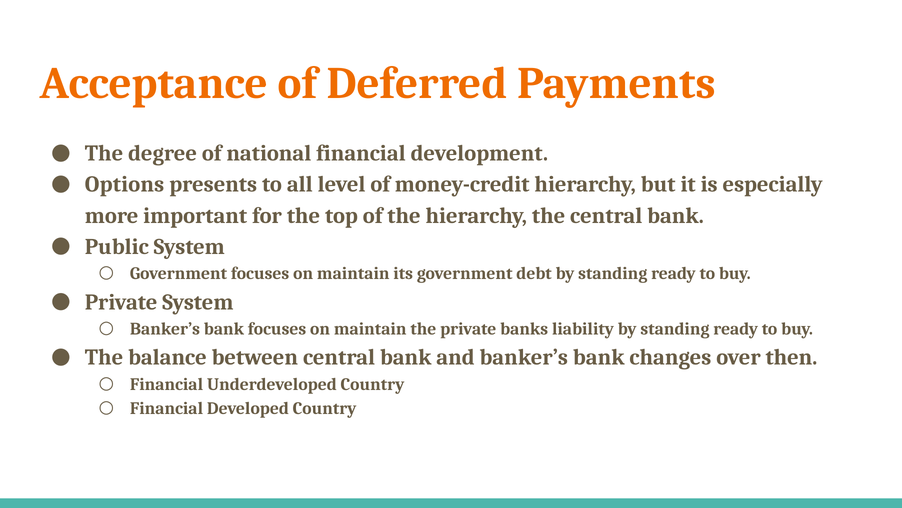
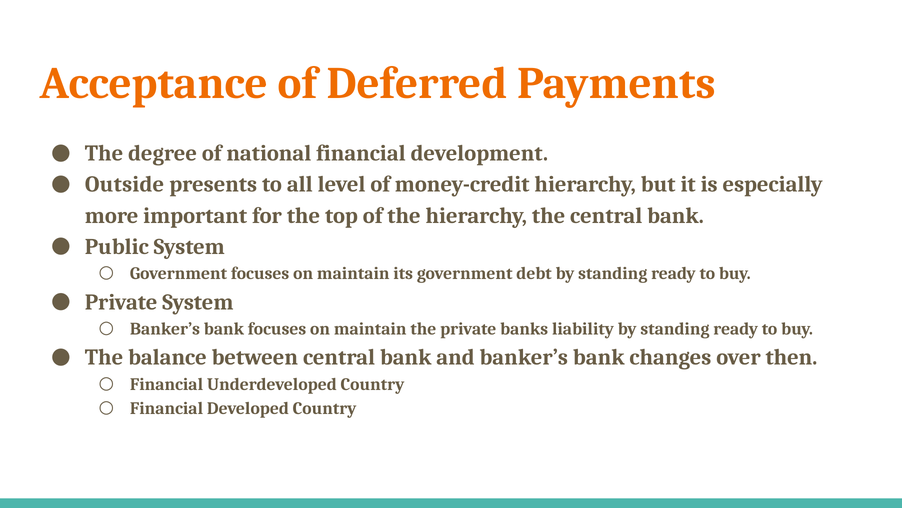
Options: Options -> Outside (125, 184)
